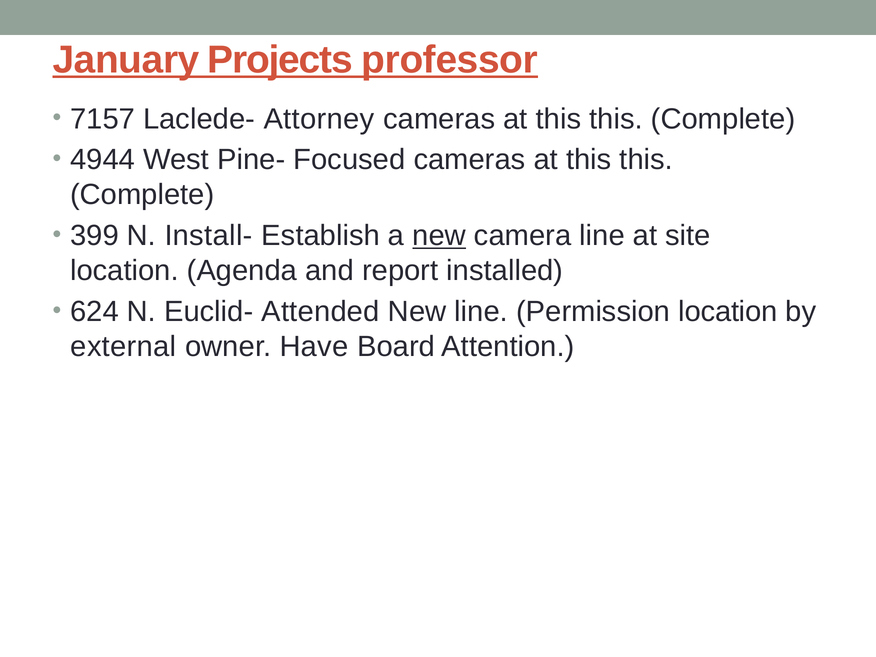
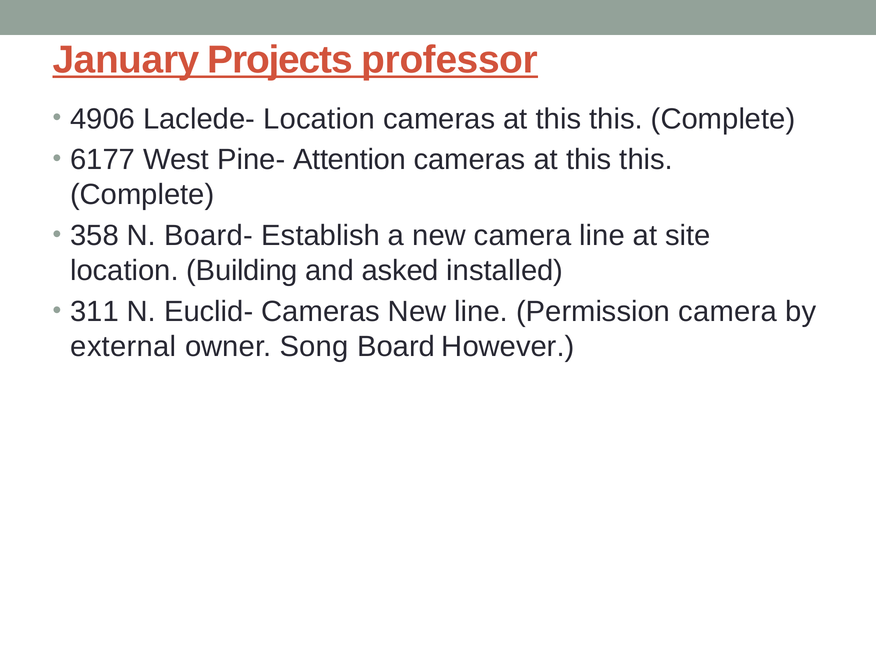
7157: 7157 -> 4906 (103, 119)
Laclede- Attorney: Attorney -> Location (319, 119)
4944: 4944 -> 6177 (103, 160)
Focused: Focused -> Attention (350, 160)
399: 399 -> 358 (94, 236)
Install-: Install- -> Board- (209, 236)
new underline: present -> none (439, 236)
Agenda: Agenda -> Building (242, 271)
report: report -> asked (400, 271)
624: 624 -> 311 (94, 312)
Euclid- Attended: Attended -> Cameras (321, 312)
Permission location: location -> camera (728, 312)
Have: Have -> Song (314, 347)
Attention: Attention -> However (508, 347)
